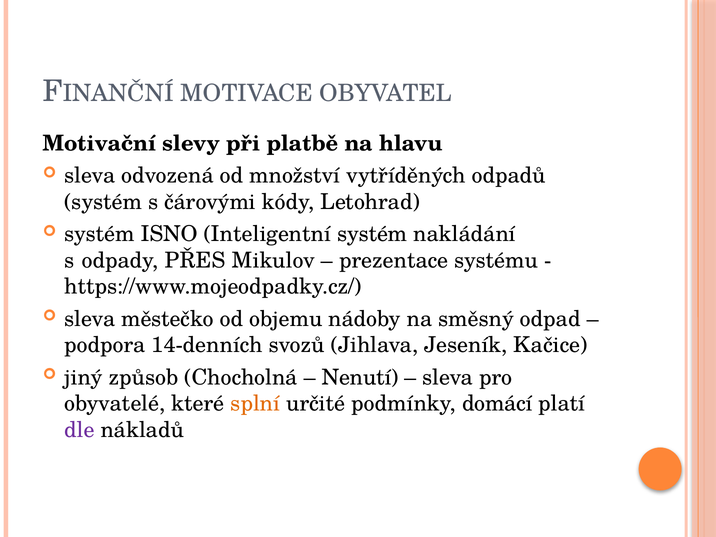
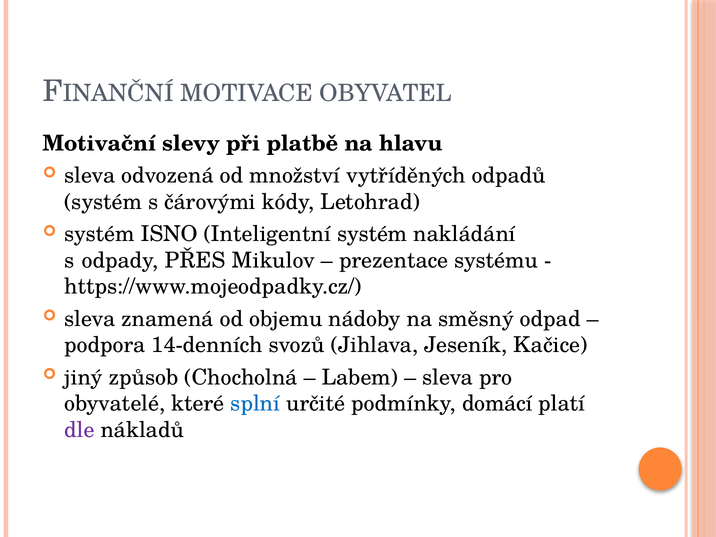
městečko: městečko -> znamená (167, 319)
Nenutí: Nenutí -> Labem (360, 377)
splní colour: orange -> blue (255, 404)
